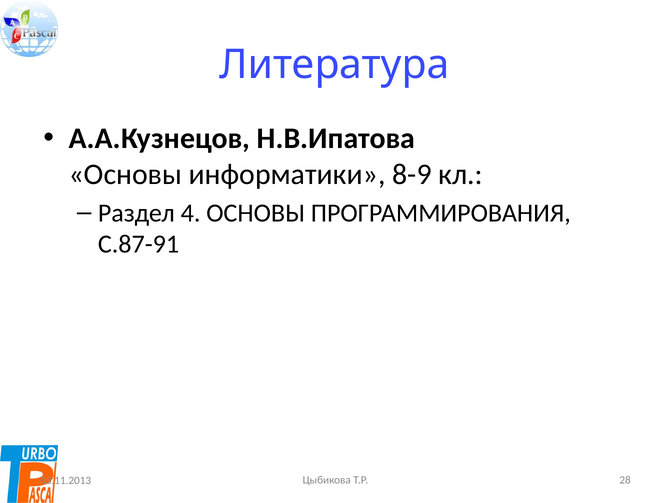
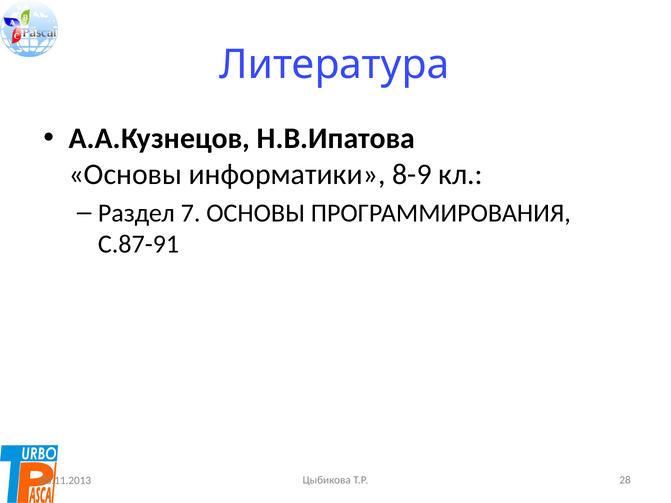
4: 4 -> 7 (191, 213)
